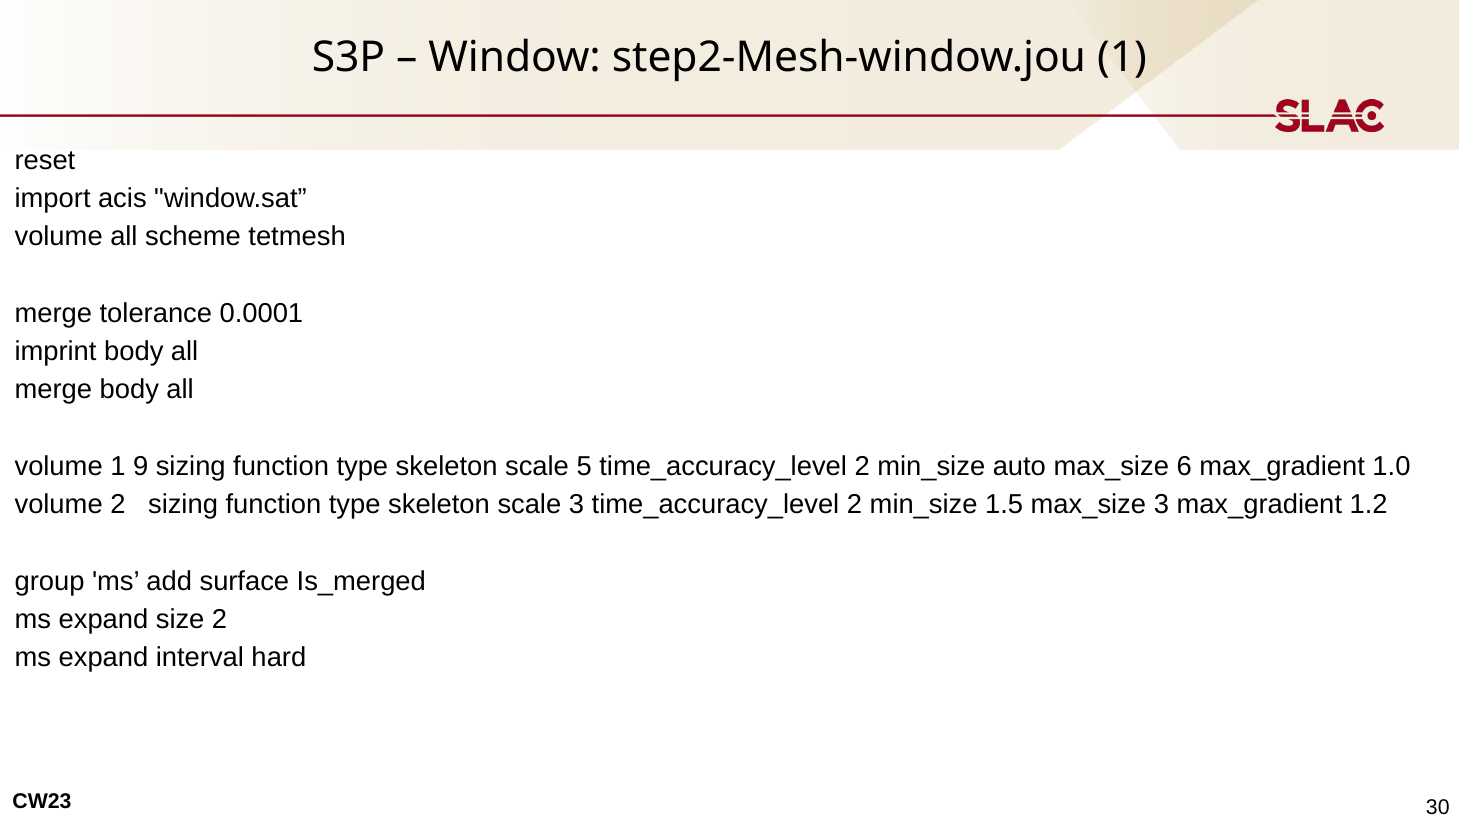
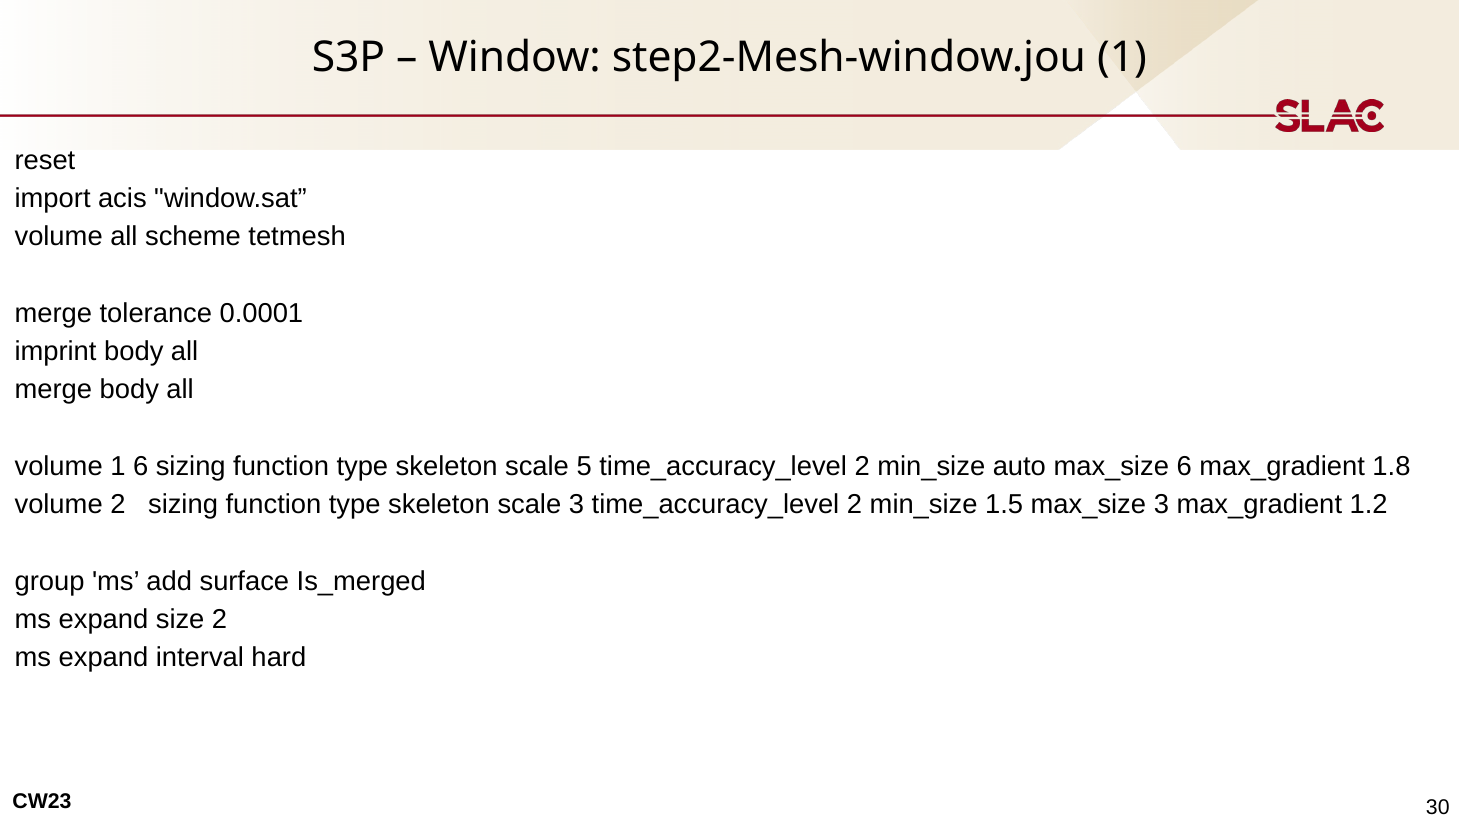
1 9: 9 -> 6 (141, 467)
1.0: 1.0 -> 1.8 (1391, 467)
